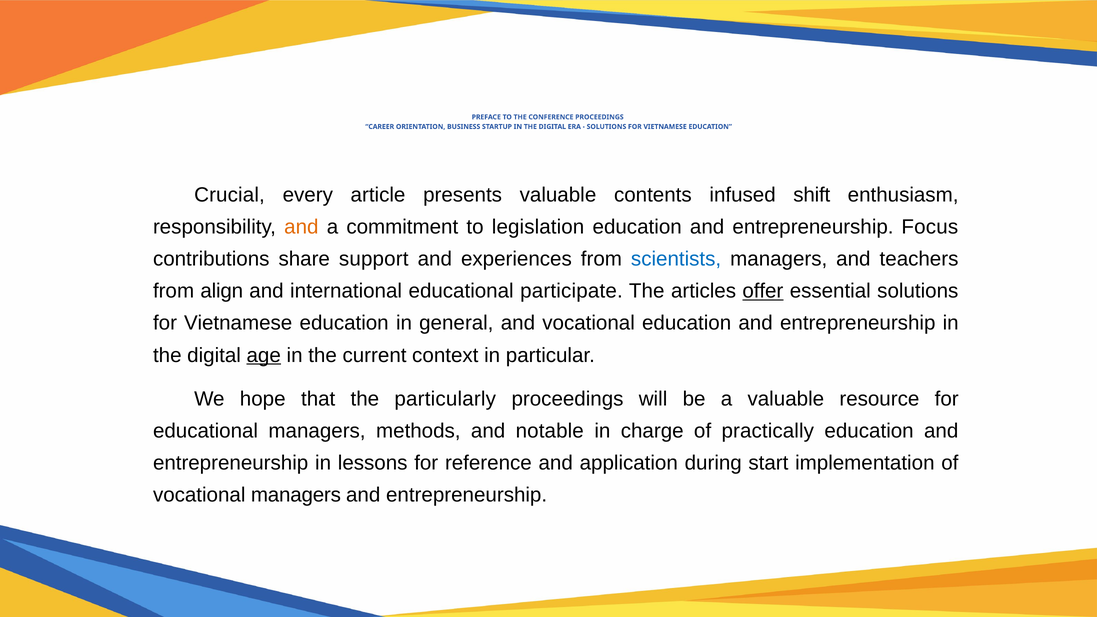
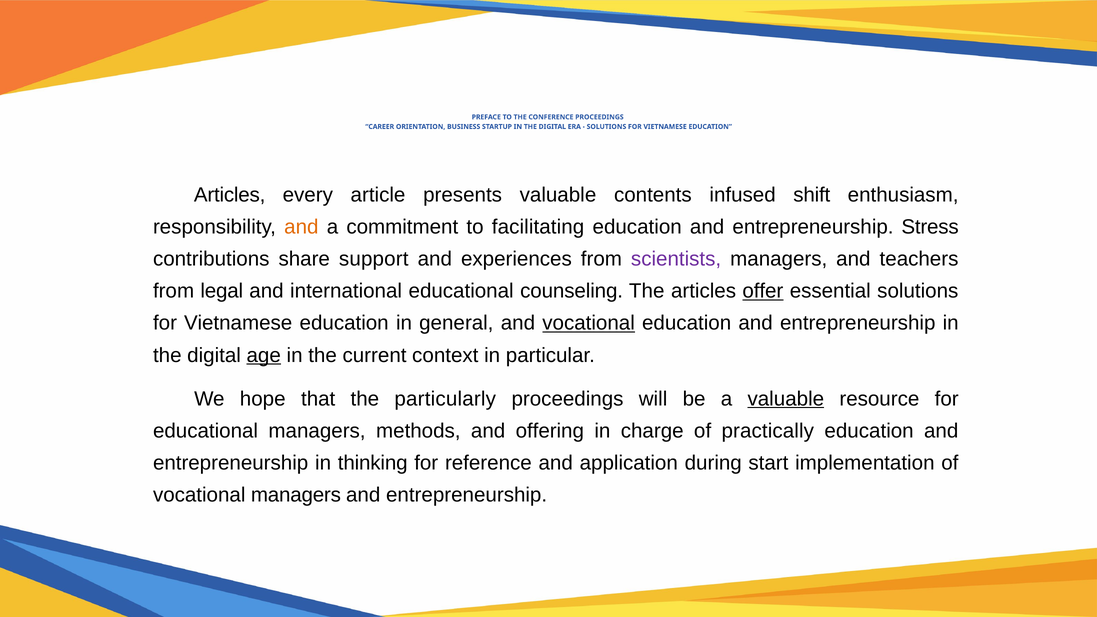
Crucial: Crucial -> Articles (230, 195)
legislation: legislation -> facilitating (538, 227)
Focus: Focus -> Stress (930, 227)
scientists colour: blue -> purple (676, 259)
align: align -> legal (222, 291)
participate: participate -> counseling (572, 291)
vocational underline: none -> present (589, 323)
valuable underline: none -> present (786, 399)
notable: notable -> offering (550, 431)
lessons: lessons -> thinking (373, 463)
